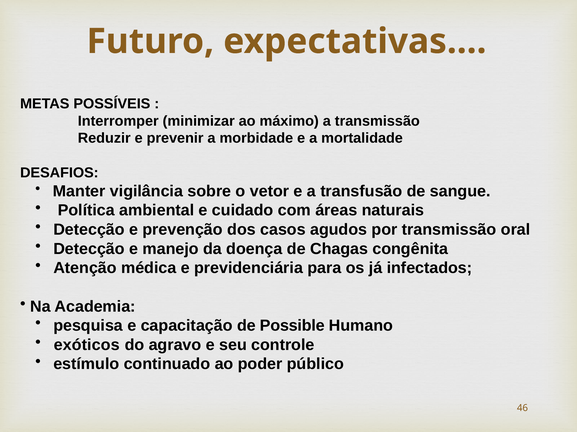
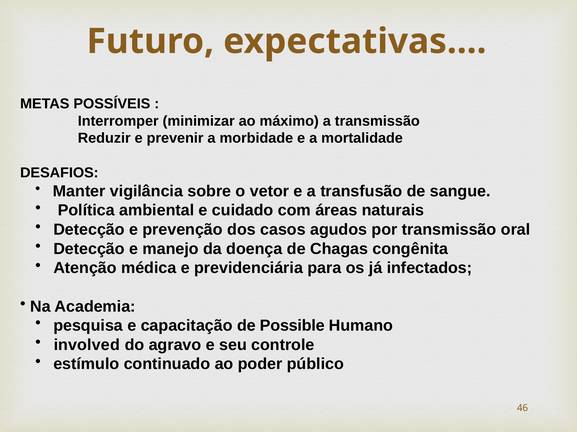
exóticos: exóticos -> involved (87, 345)
